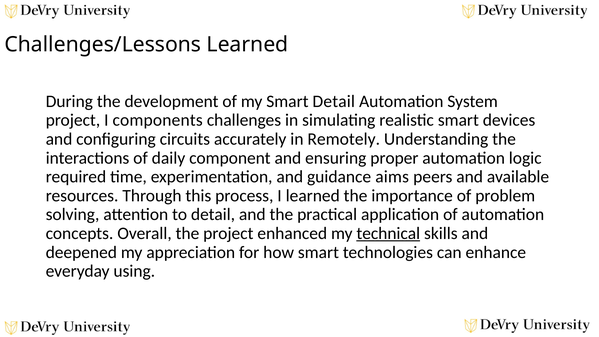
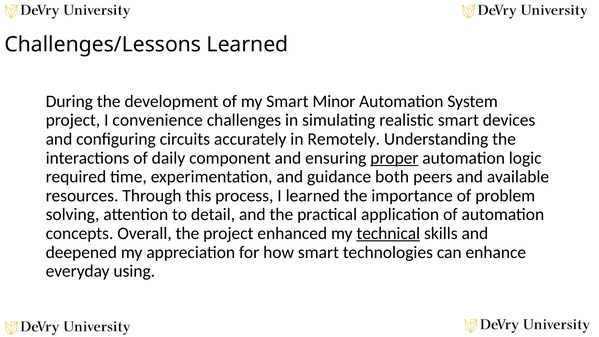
Smart Detail: Detail -> Minor (334, 101)
components: components -> convenience (158, 120)
proper underline: none -> present (394, 158)
aims: aims -> both (392, 177)
